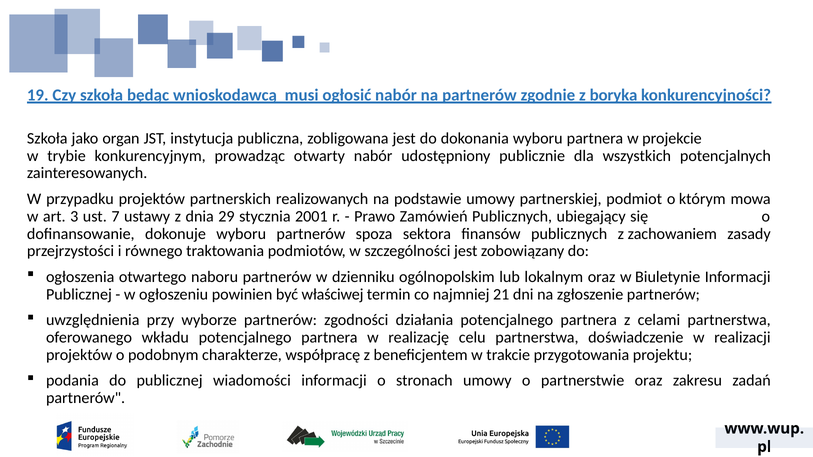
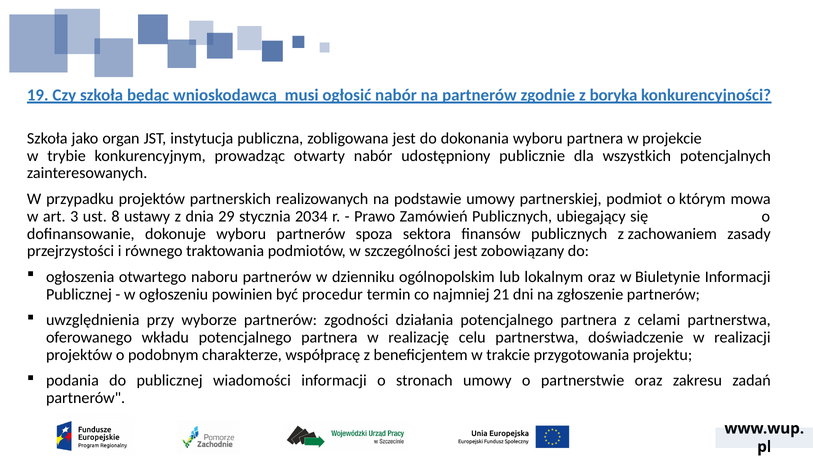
7: 7 -> 8 (115, 216)
2001: 2001 -> 2034 (311, 216)
właściwej: właściwej -> procedur (332, 294)
